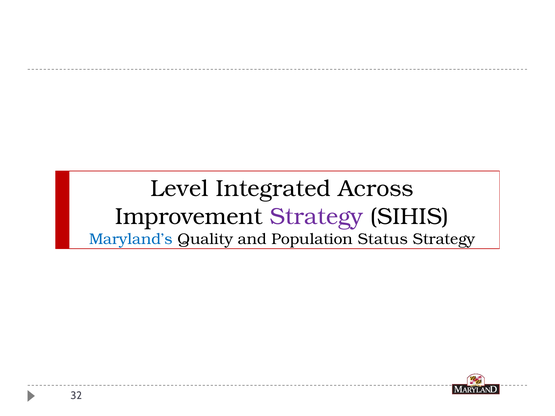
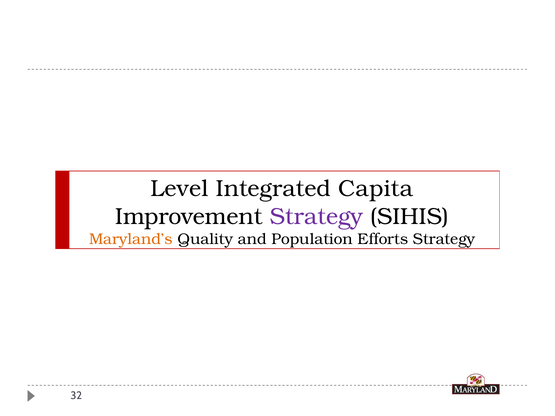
Across: Across -> Capita (376, 189)
Maryland’s colour: blue -> orange (131, 239)
Status: Status -> Efforts (383, 239)
